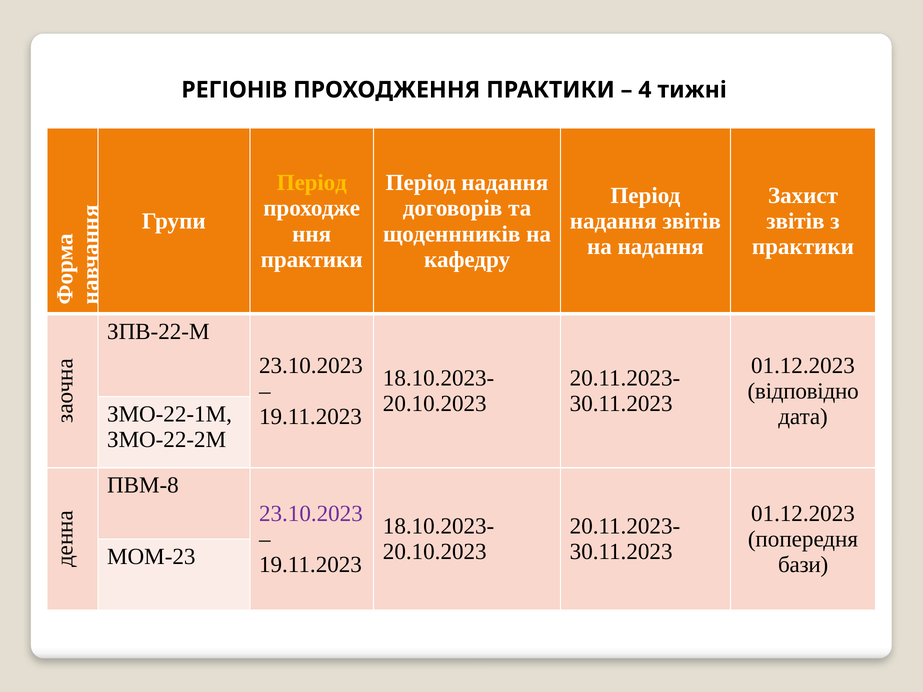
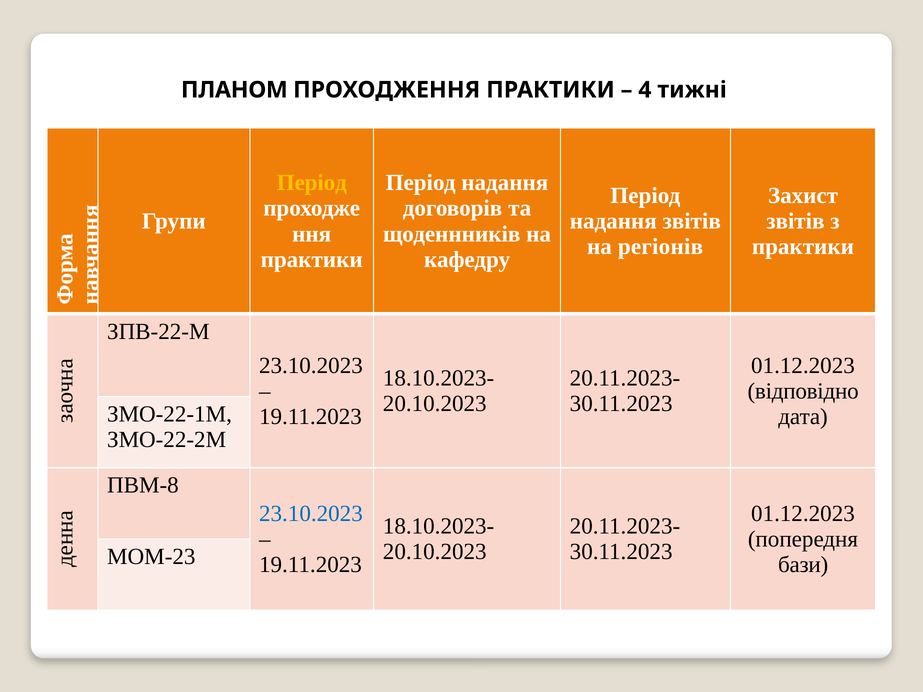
РЕГІОНІВ: РЕГІОНІВ -> ПЛАНОМ (234, 90)
на надання: надання -> регіонів (661, 247)
23.10.2023 colour: purple -> blue (311, 514)
